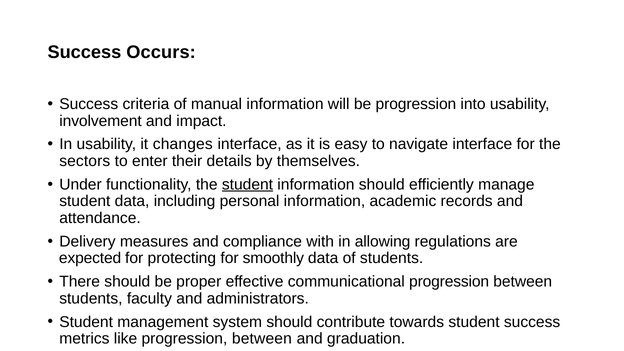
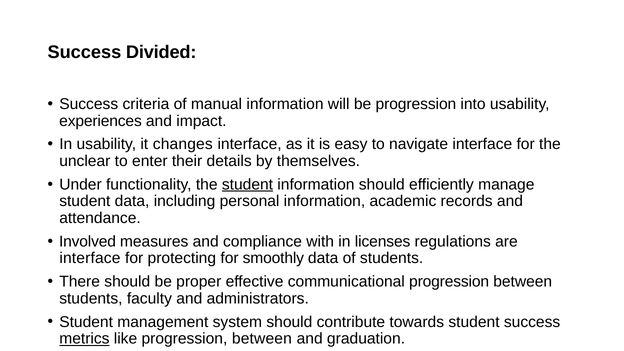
Occurs: Occurs -> Divided (161, 52)
involvement: involvement -> experiences (101, 121)
sectors: sectors -> unclear (85, 161)
Delivery: Delivery -> Involved (88, 242)
allowing: allowing -> licenses (383, 242)
expected: expected -> interface (90, 258)
metrics underline: none -> present (84, 339)
